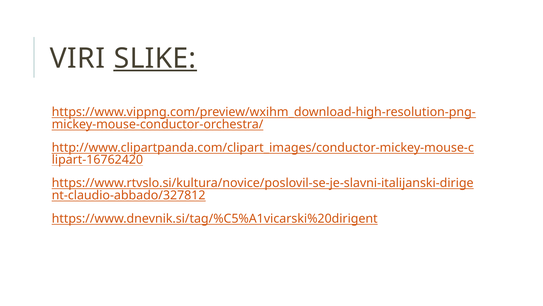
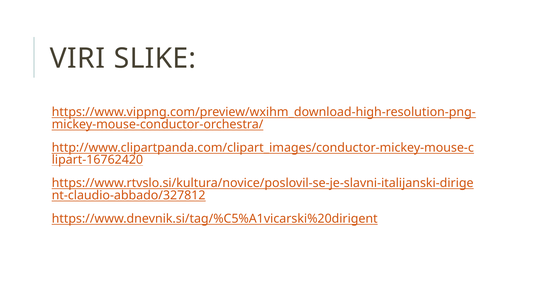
SLIKE underline: present -> none (155, 58)
